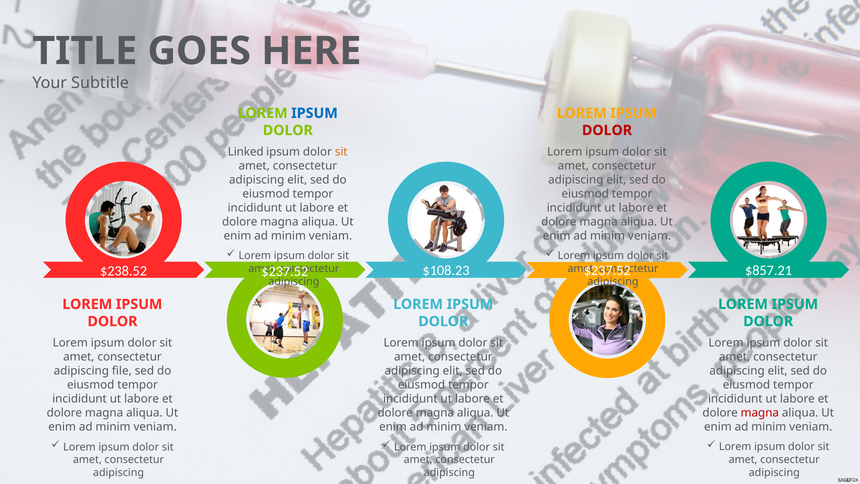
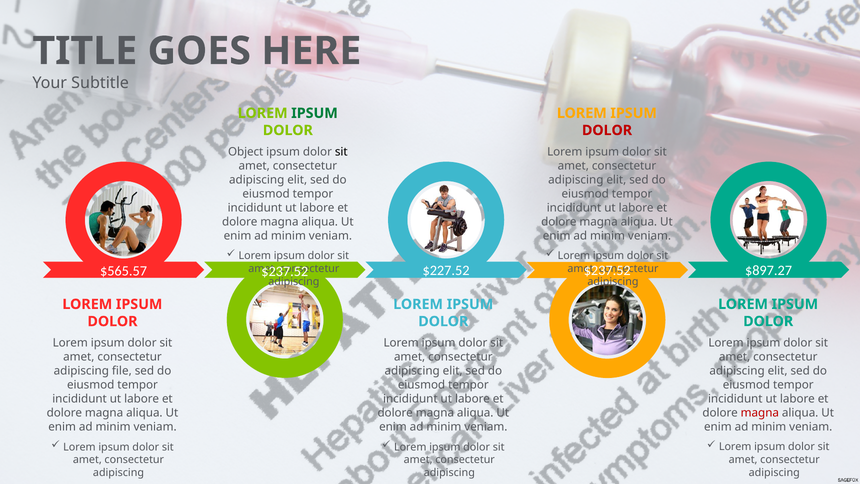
IPSUM colour: blue -> green (315, 113)
Linked: Linked -> Object (246, 152)
sit colour: orange -> black (341, 152)
$238.52: $238.52 -> $565.57 (124, 271)
$108.23: $108.23 -> $227.52 (446, 270)
$857.21: $857.21 -> $897.27 (769, 270)
